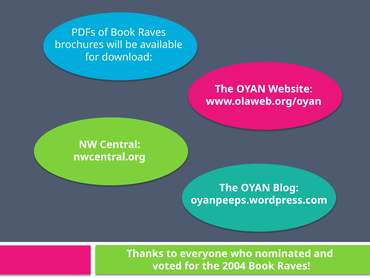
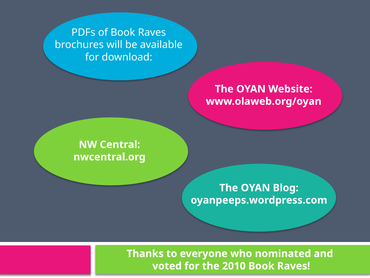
2004: 2004 -> 2010 (234, 266)
